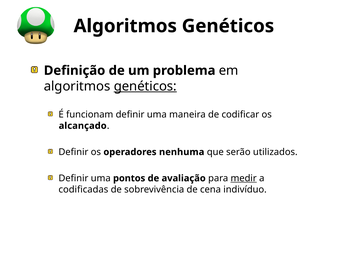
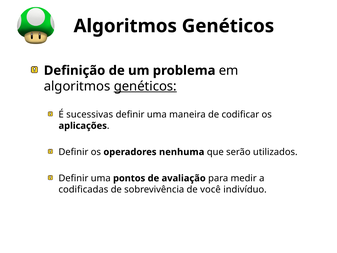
funcionam: funcionam -> sucessivas (90, 114)
alcançado: alcançado -> aplicações (83, 126)
medir underline: present -> none (244, 178)
cena: cena -> você (210, 189)
